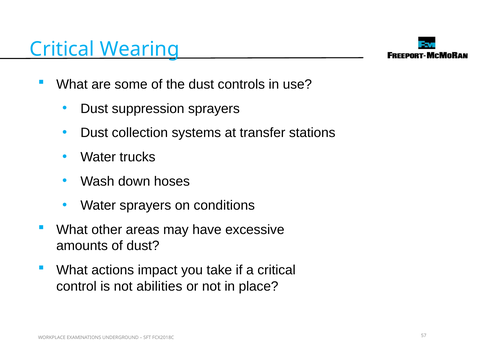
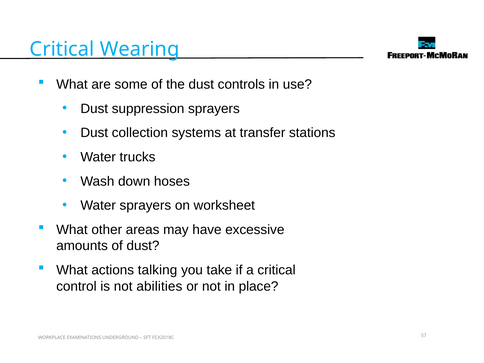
conditions: conditions -> worksheet (224, 206)
impact: impact -> talking (158, 270)
